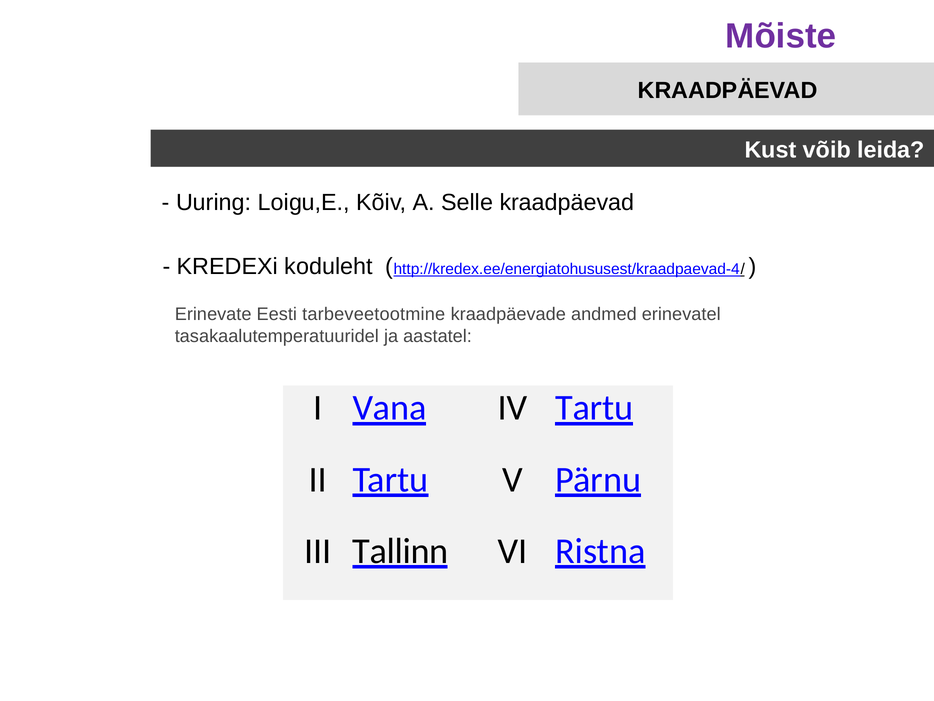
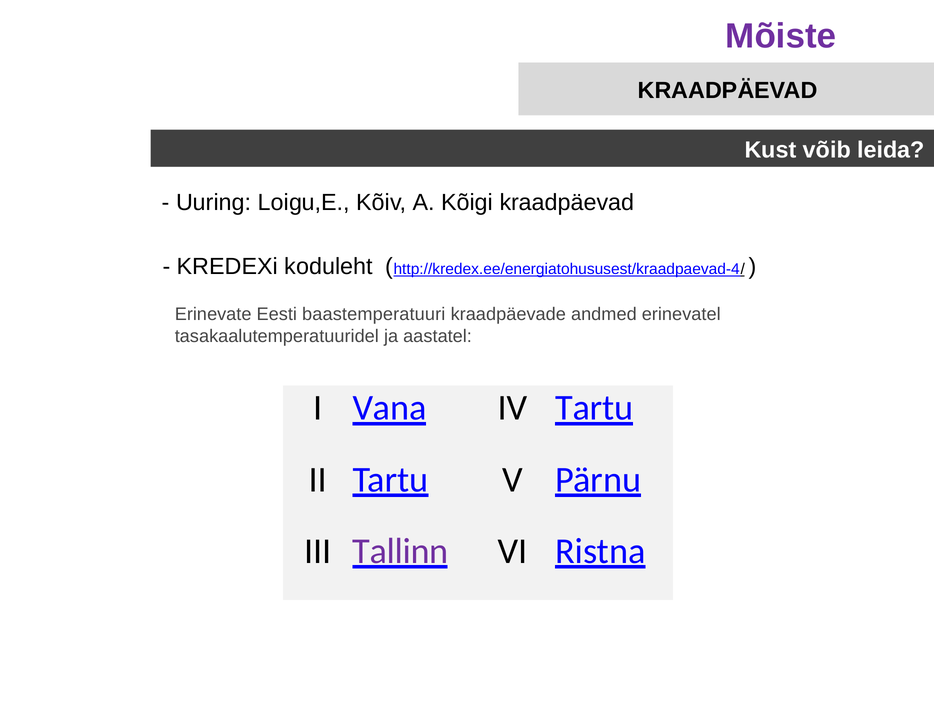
Selle: Selle -> Kõigi (467, 202)
tarbeveetootmine: tarbeveetootmine -> baastemperatuuri (374, 314)
Tallinn colour: black -> purple (400, 551)
